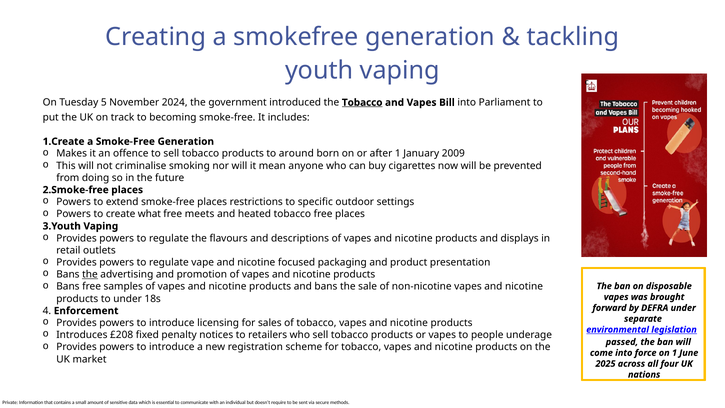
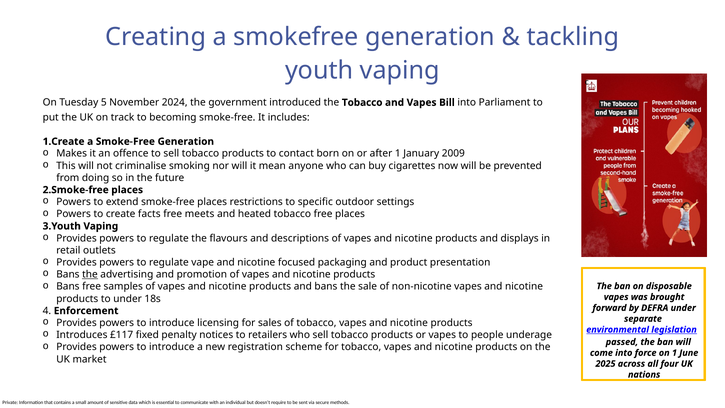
Tobacco underline: present -> none (362, 102)
around: around -> contact (296, 154)
what: what -> facts (149, 214)
£208: £208 -> £117 (122, 335)
